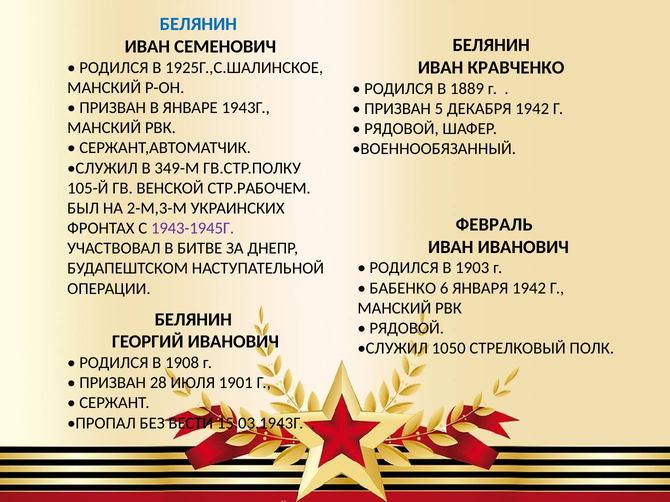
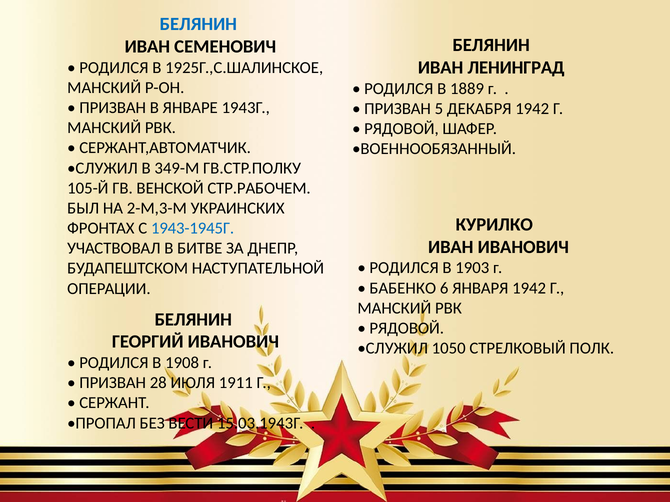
КРАВЧЕНКО: КРАВЧЕНКО -> ЛЕНИНГРАД (516, 68)
ФЕВРАЛЬ: ФЕВРАЛЬ -> КУРИЛКО (494, 225)
1943-1945Г colour: purple -> blue (193, 229)
1901: 1901 -> 1911 (236, 383)
